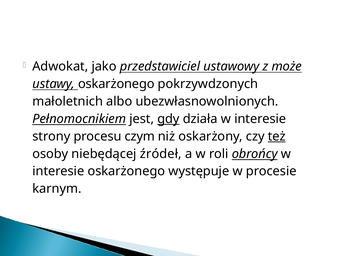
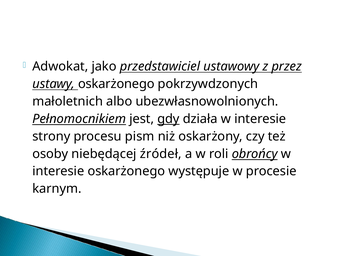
może: może -> przez (287, 66)
czym: czym -> pism (140, 136)
też underline: present -> none (277, 136)
